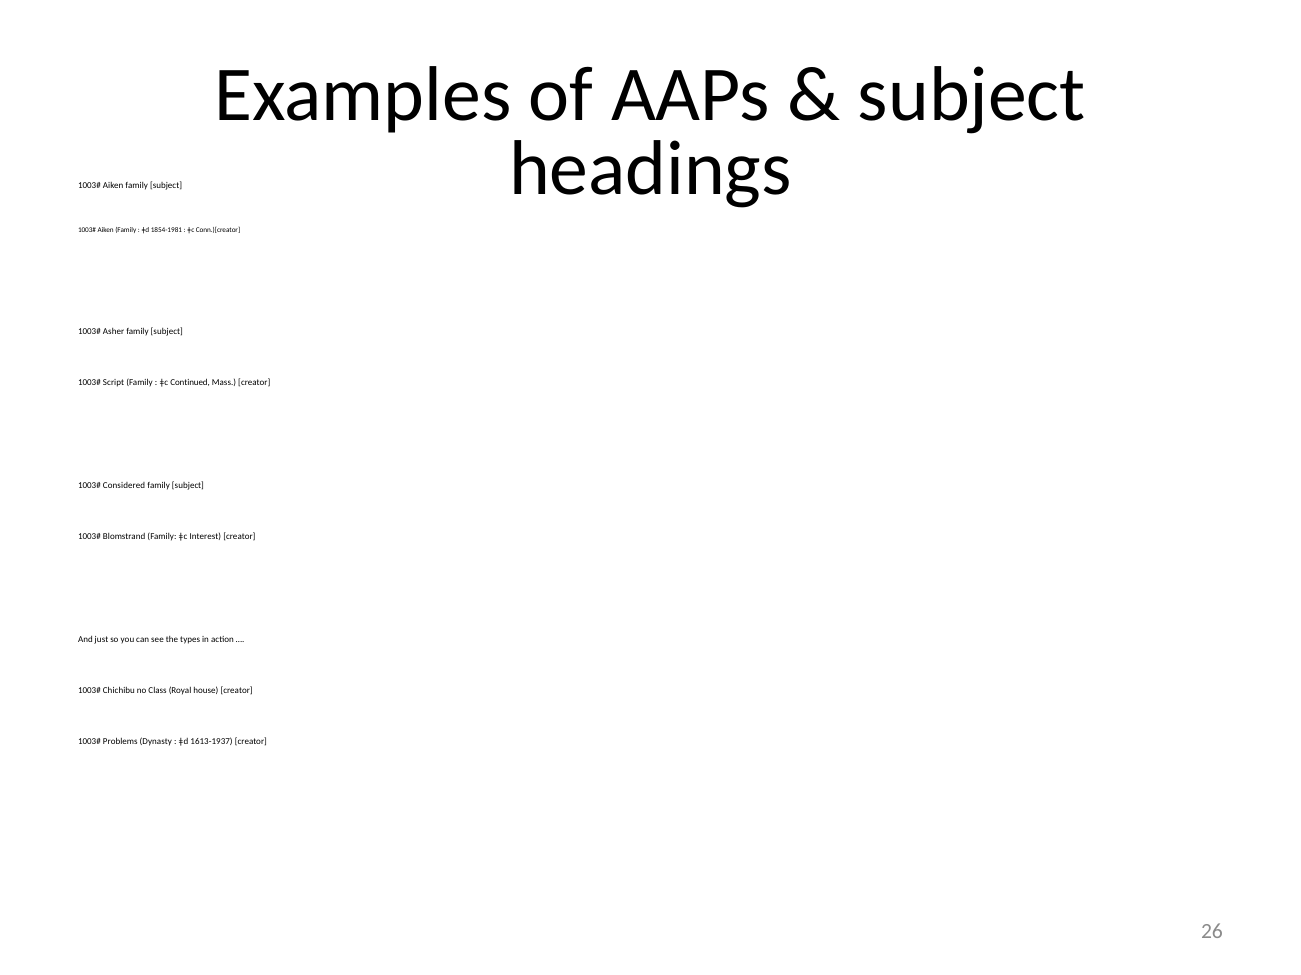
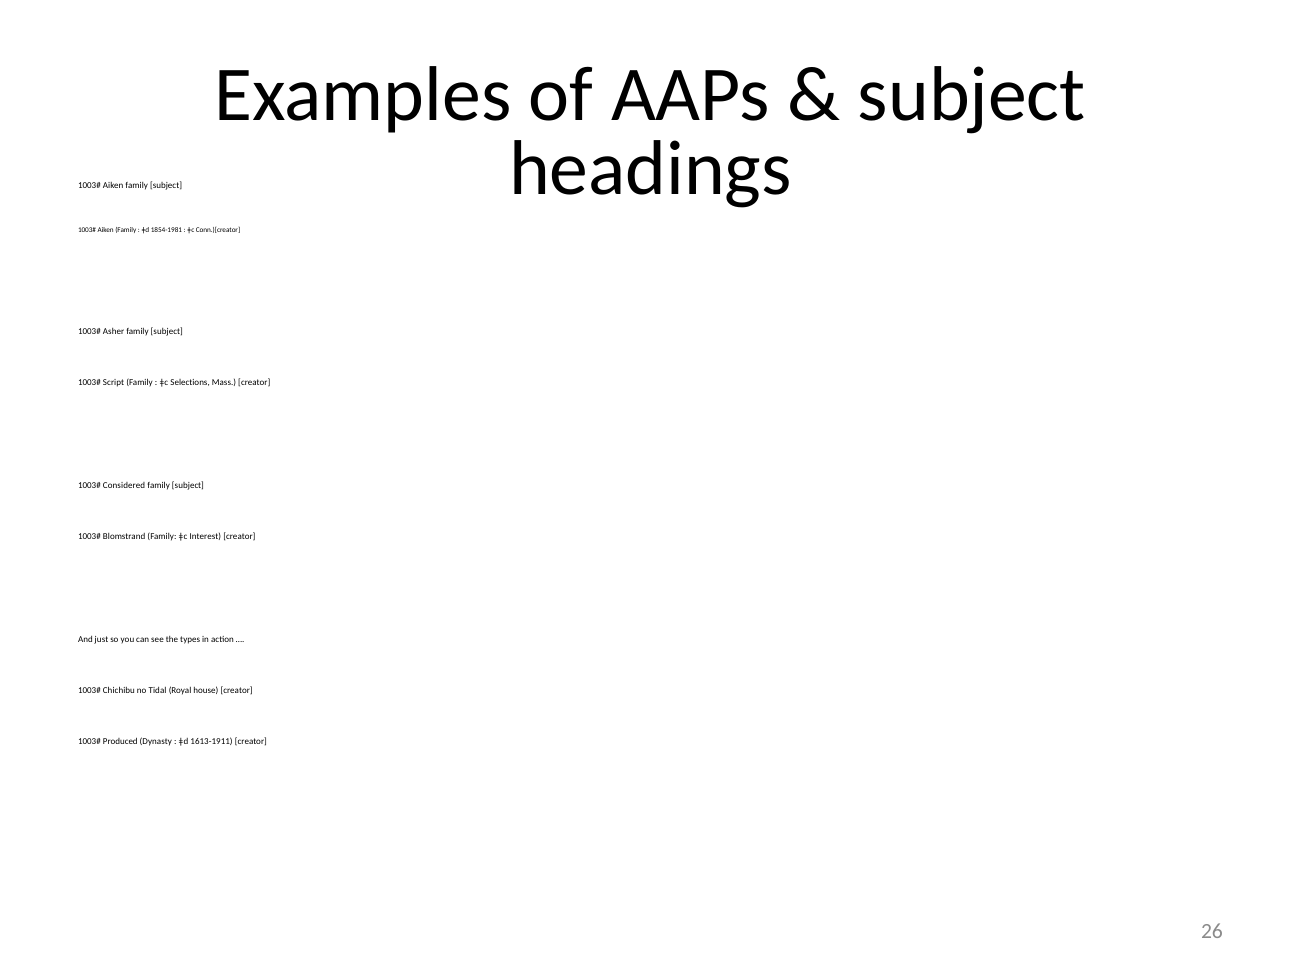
Continued: Continued -> Selections (190, 383)
Class: Class -> Tidal (158, 691)
Problems: Problems -> Produced (120, 742)
1613-1937: 1613-1937 -> 1613-1911 (212, 742)
